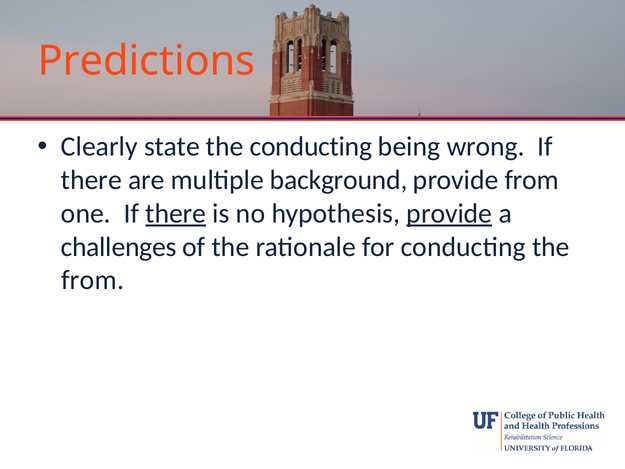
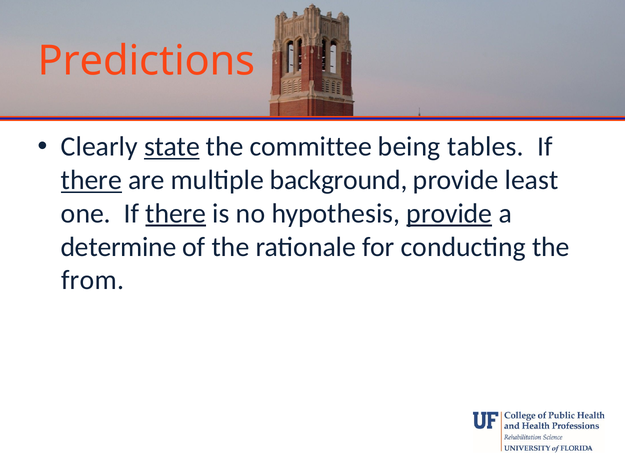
state underline: none -> present (172, 147)
the conducting: conducting -> committee (311, 147)
wrong: wrong -> tables (486, 147)
there underline: none -> present (91, 180)
provide from: from -> least (532, 180)
challenges: challenges -> determine (119, 247)
